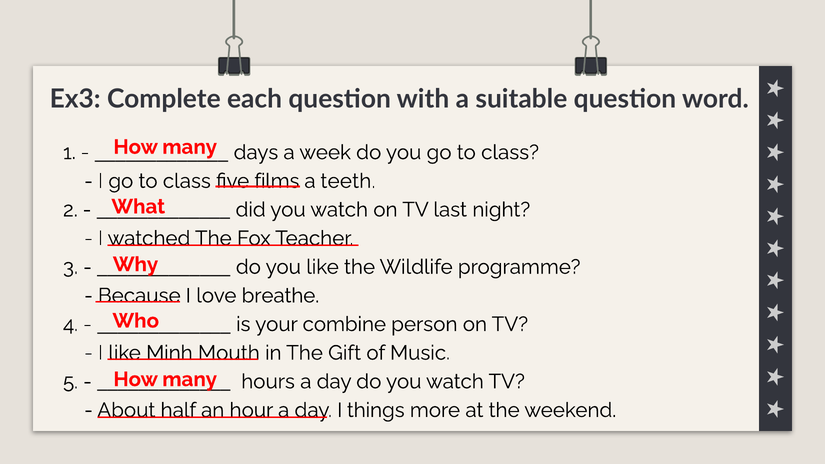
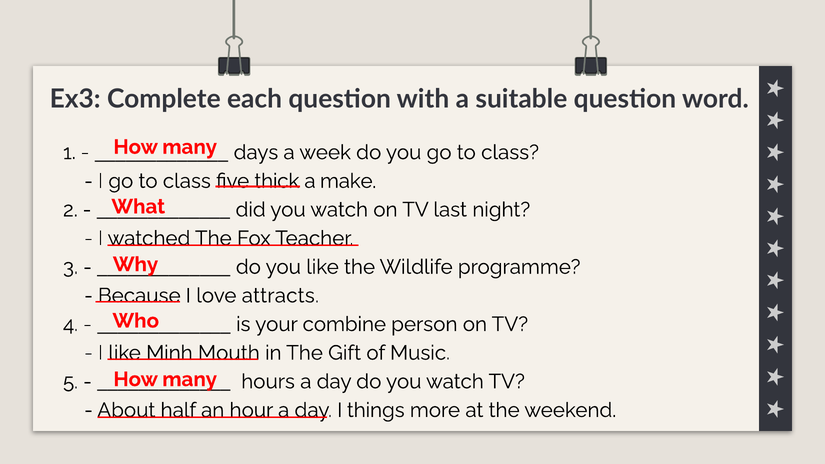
films: films -> thick (277, 181)
teeth: teeth -> make (348, 181)
breathe: breathe -> attracts (280, 296)
